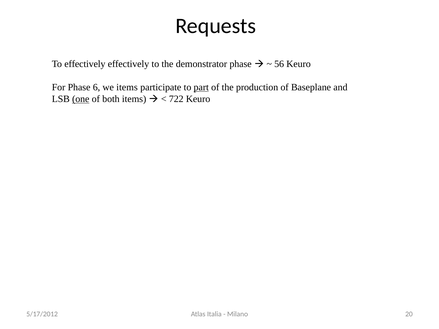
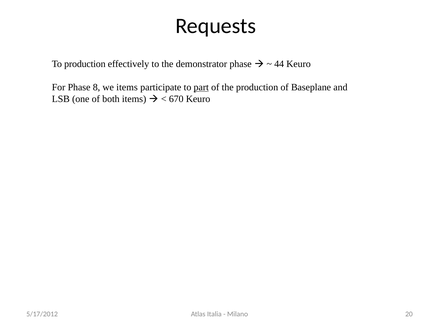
To effectively: effectively -> production (85, 64)
56: 56 -> 44 (279, 64)
6: 6 -> 8 (96, 87)
one underline: present -> none (81, 99)
722: 722 -> 670 (176, 99)
